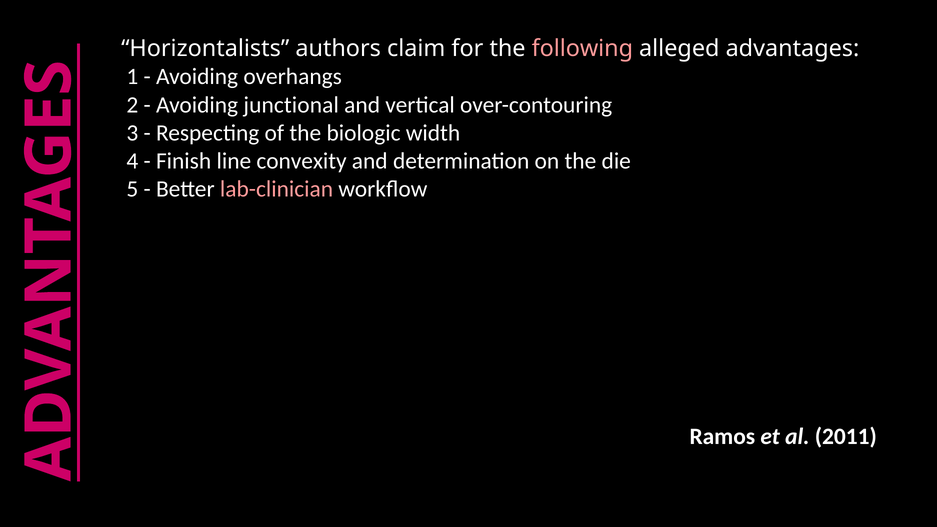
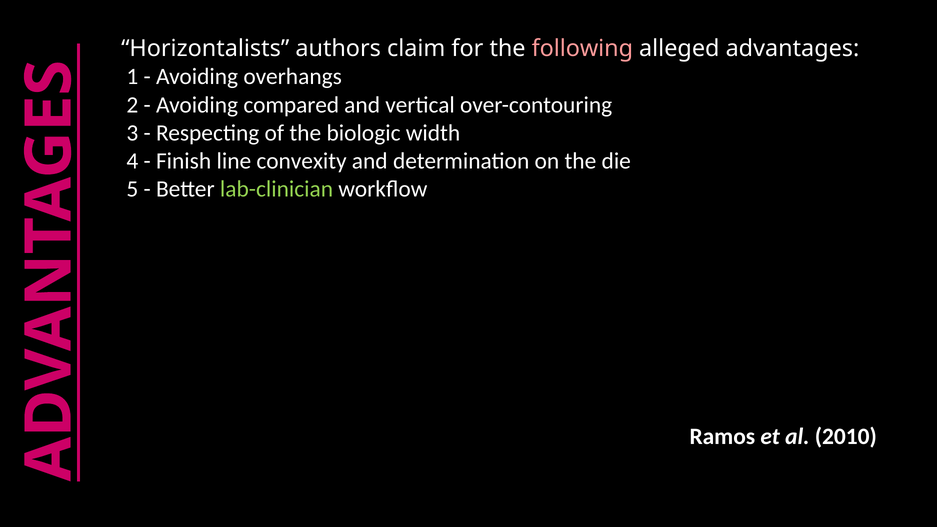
junctional: junctional -> compared (291, 105)
lab-clinician colour: pink -> light green (277, 189)
2011: 2011 -> 2010 (846, 436)
